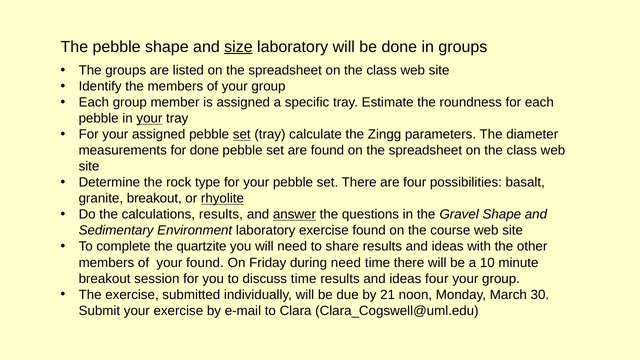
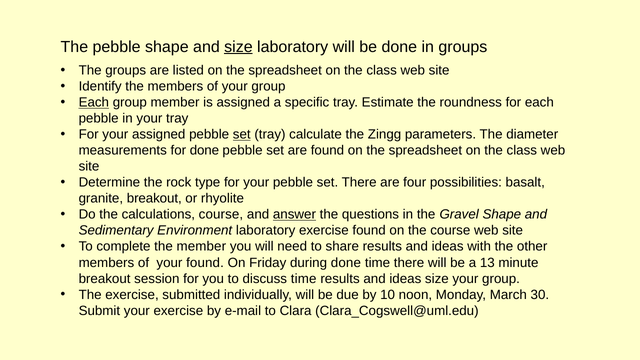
Each underline: none -> present (94, 103)
your underline: present -> none (149, 119)
rhyolite underline: present -> none (222, 199)
calculations results: results -> course (221, 215)
the quartzite: quartzite -> member (201, 247)
during need: need -> done (346, 263)
10: 10 -> 13 (487, 263)
ideas four: four -> size (437, 279)
21: 21 -> 10 (388, 295)
